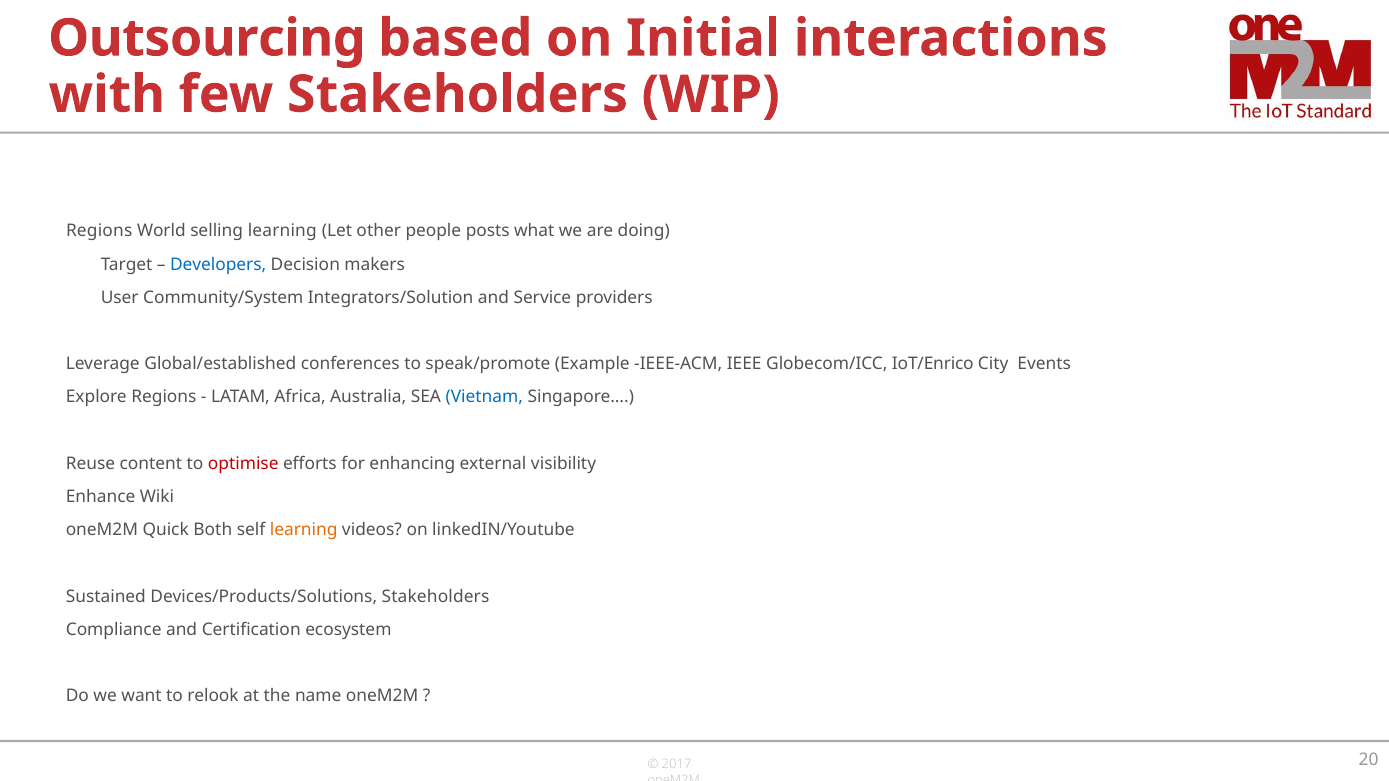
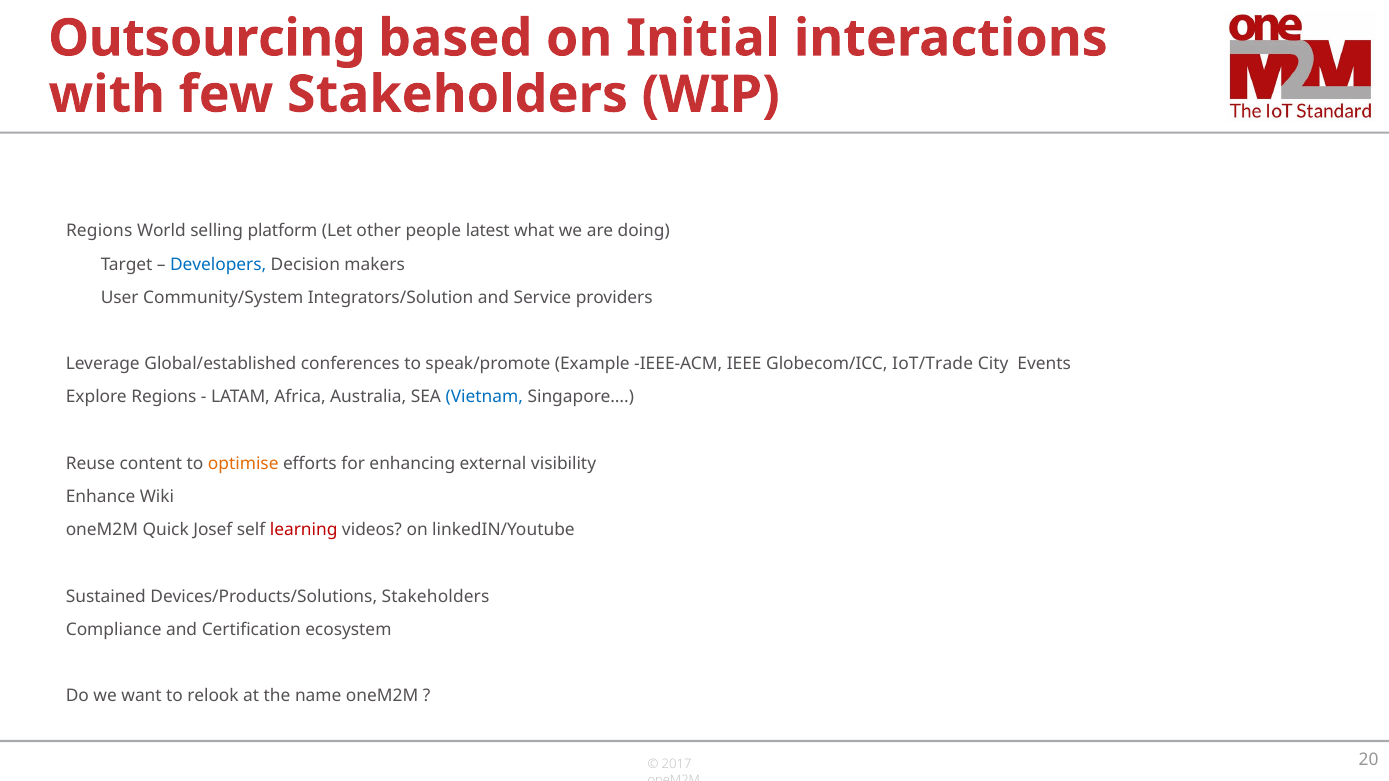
selling learning: learning -> platform (283, 231)
posts: posts -> latest (488, 231)
IoT/Enrico: IoT/Enrico -> IoT/Trade (933, 364)
optimise colour: red -> orange (243, 464)
Both: Both -> Josef (213, 530)
learning colour: orange -> red (304, 530)
